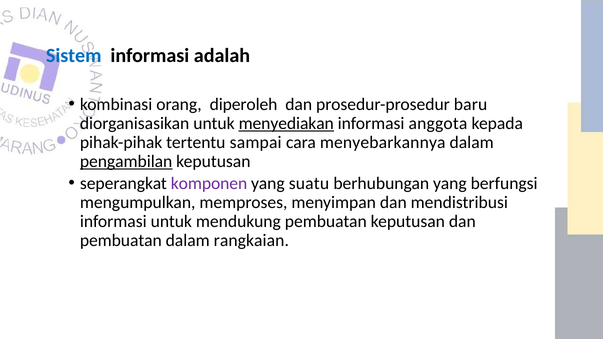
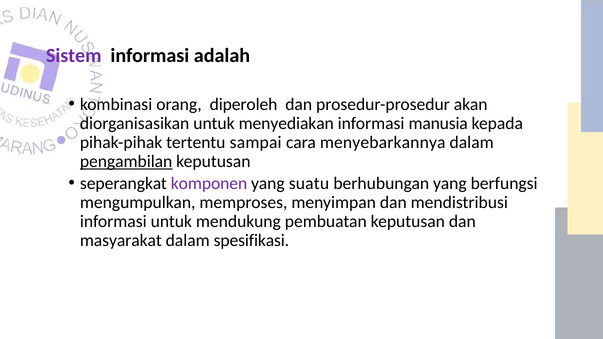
Sistem colour: blue -> purple (74, 56)
baru: baru -> akan (471, 104)
menyediakan underline: present -> none (286, 123)
anggota: anggota -> manusia (438, 123)
pembuatan: pembuatan -> masyarakat (121, 240)
rangkaian: rangkaian -> spesifikasi (251, 240)
